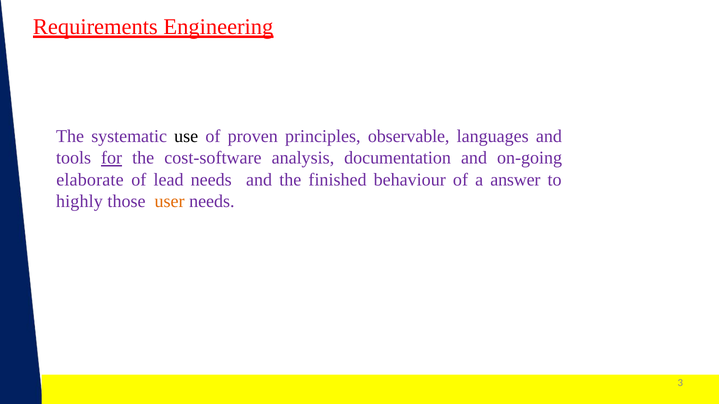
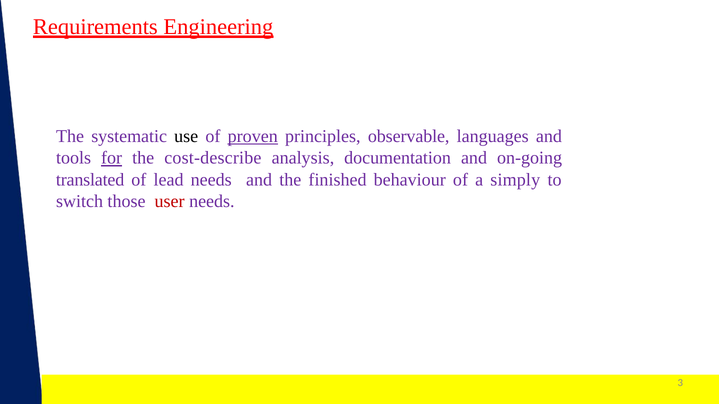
proven underline: none -> present (253, 136)
cost-software: cost-software -> cost-describe (213, 158)
elaborate: elaborate -> translated (90, 180)
answer: answer -> simply (515, 180)
highly: highly -> switch (80, 201)
user colour: orange -> red (170, 201)
